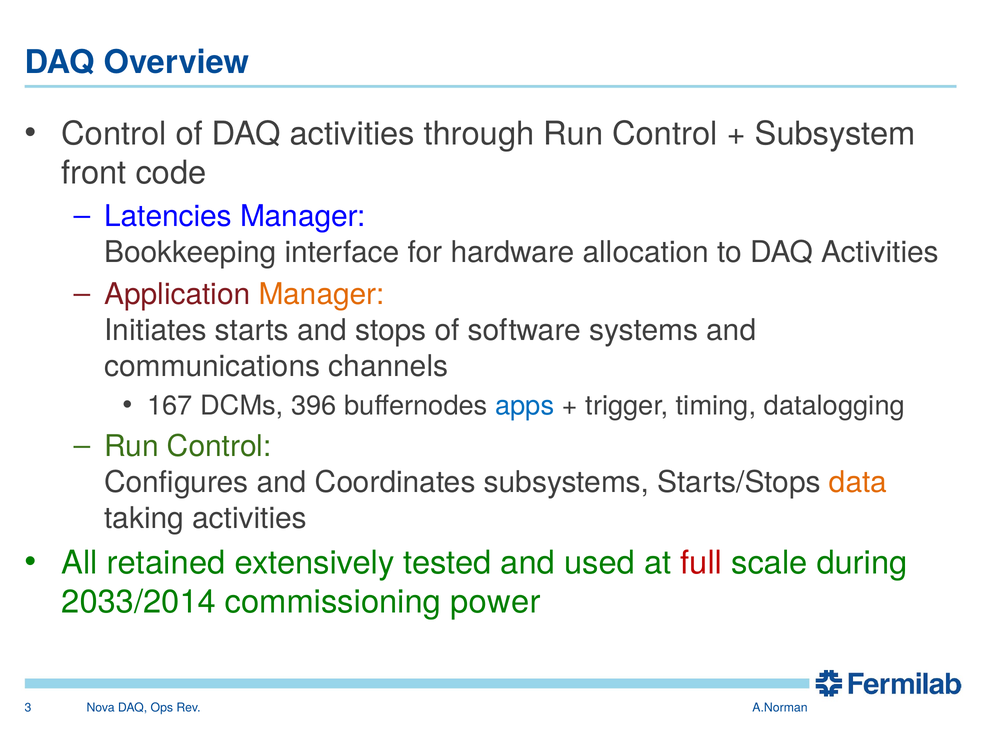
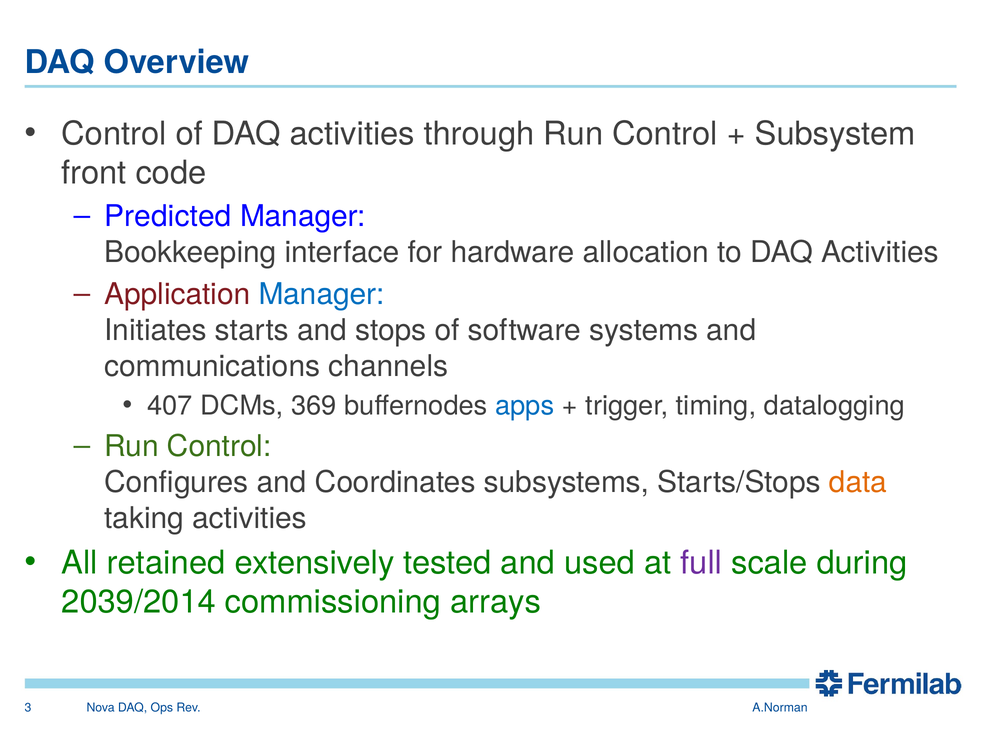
Latencies: Latencies -> Predicted (168, 216)
Manager colour: orange -> blue (321, 294)
167: 167 -> 407 (170, 406)
396: 396 -> 369 (314, 406)
full colour: red -> purple (701, 563)
2033/2014: 2033/2014 -> 2039/2014 (139, 602)
power: power -> arrays (496, 602)
